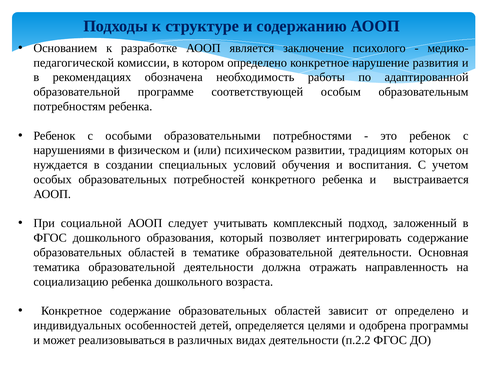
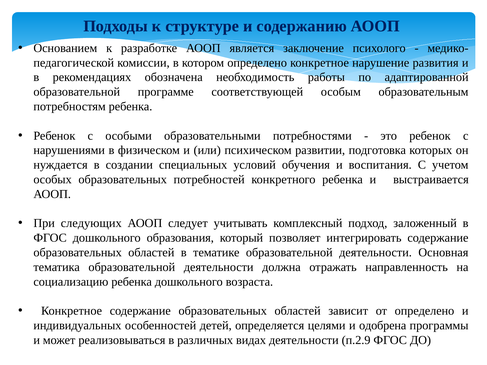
традициям: традициям -> подготовка (377, 150)
социальной: социальной -> следующих (91, 223)
п.2.2: п.2.2 -> п.2.9 (356, 340)
